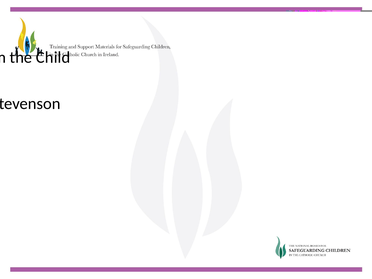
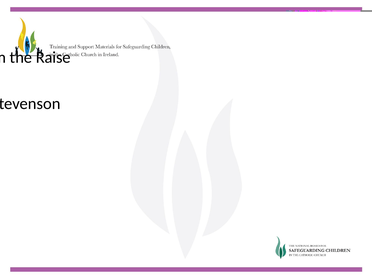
Child: Child -> Raise (53, 57)
